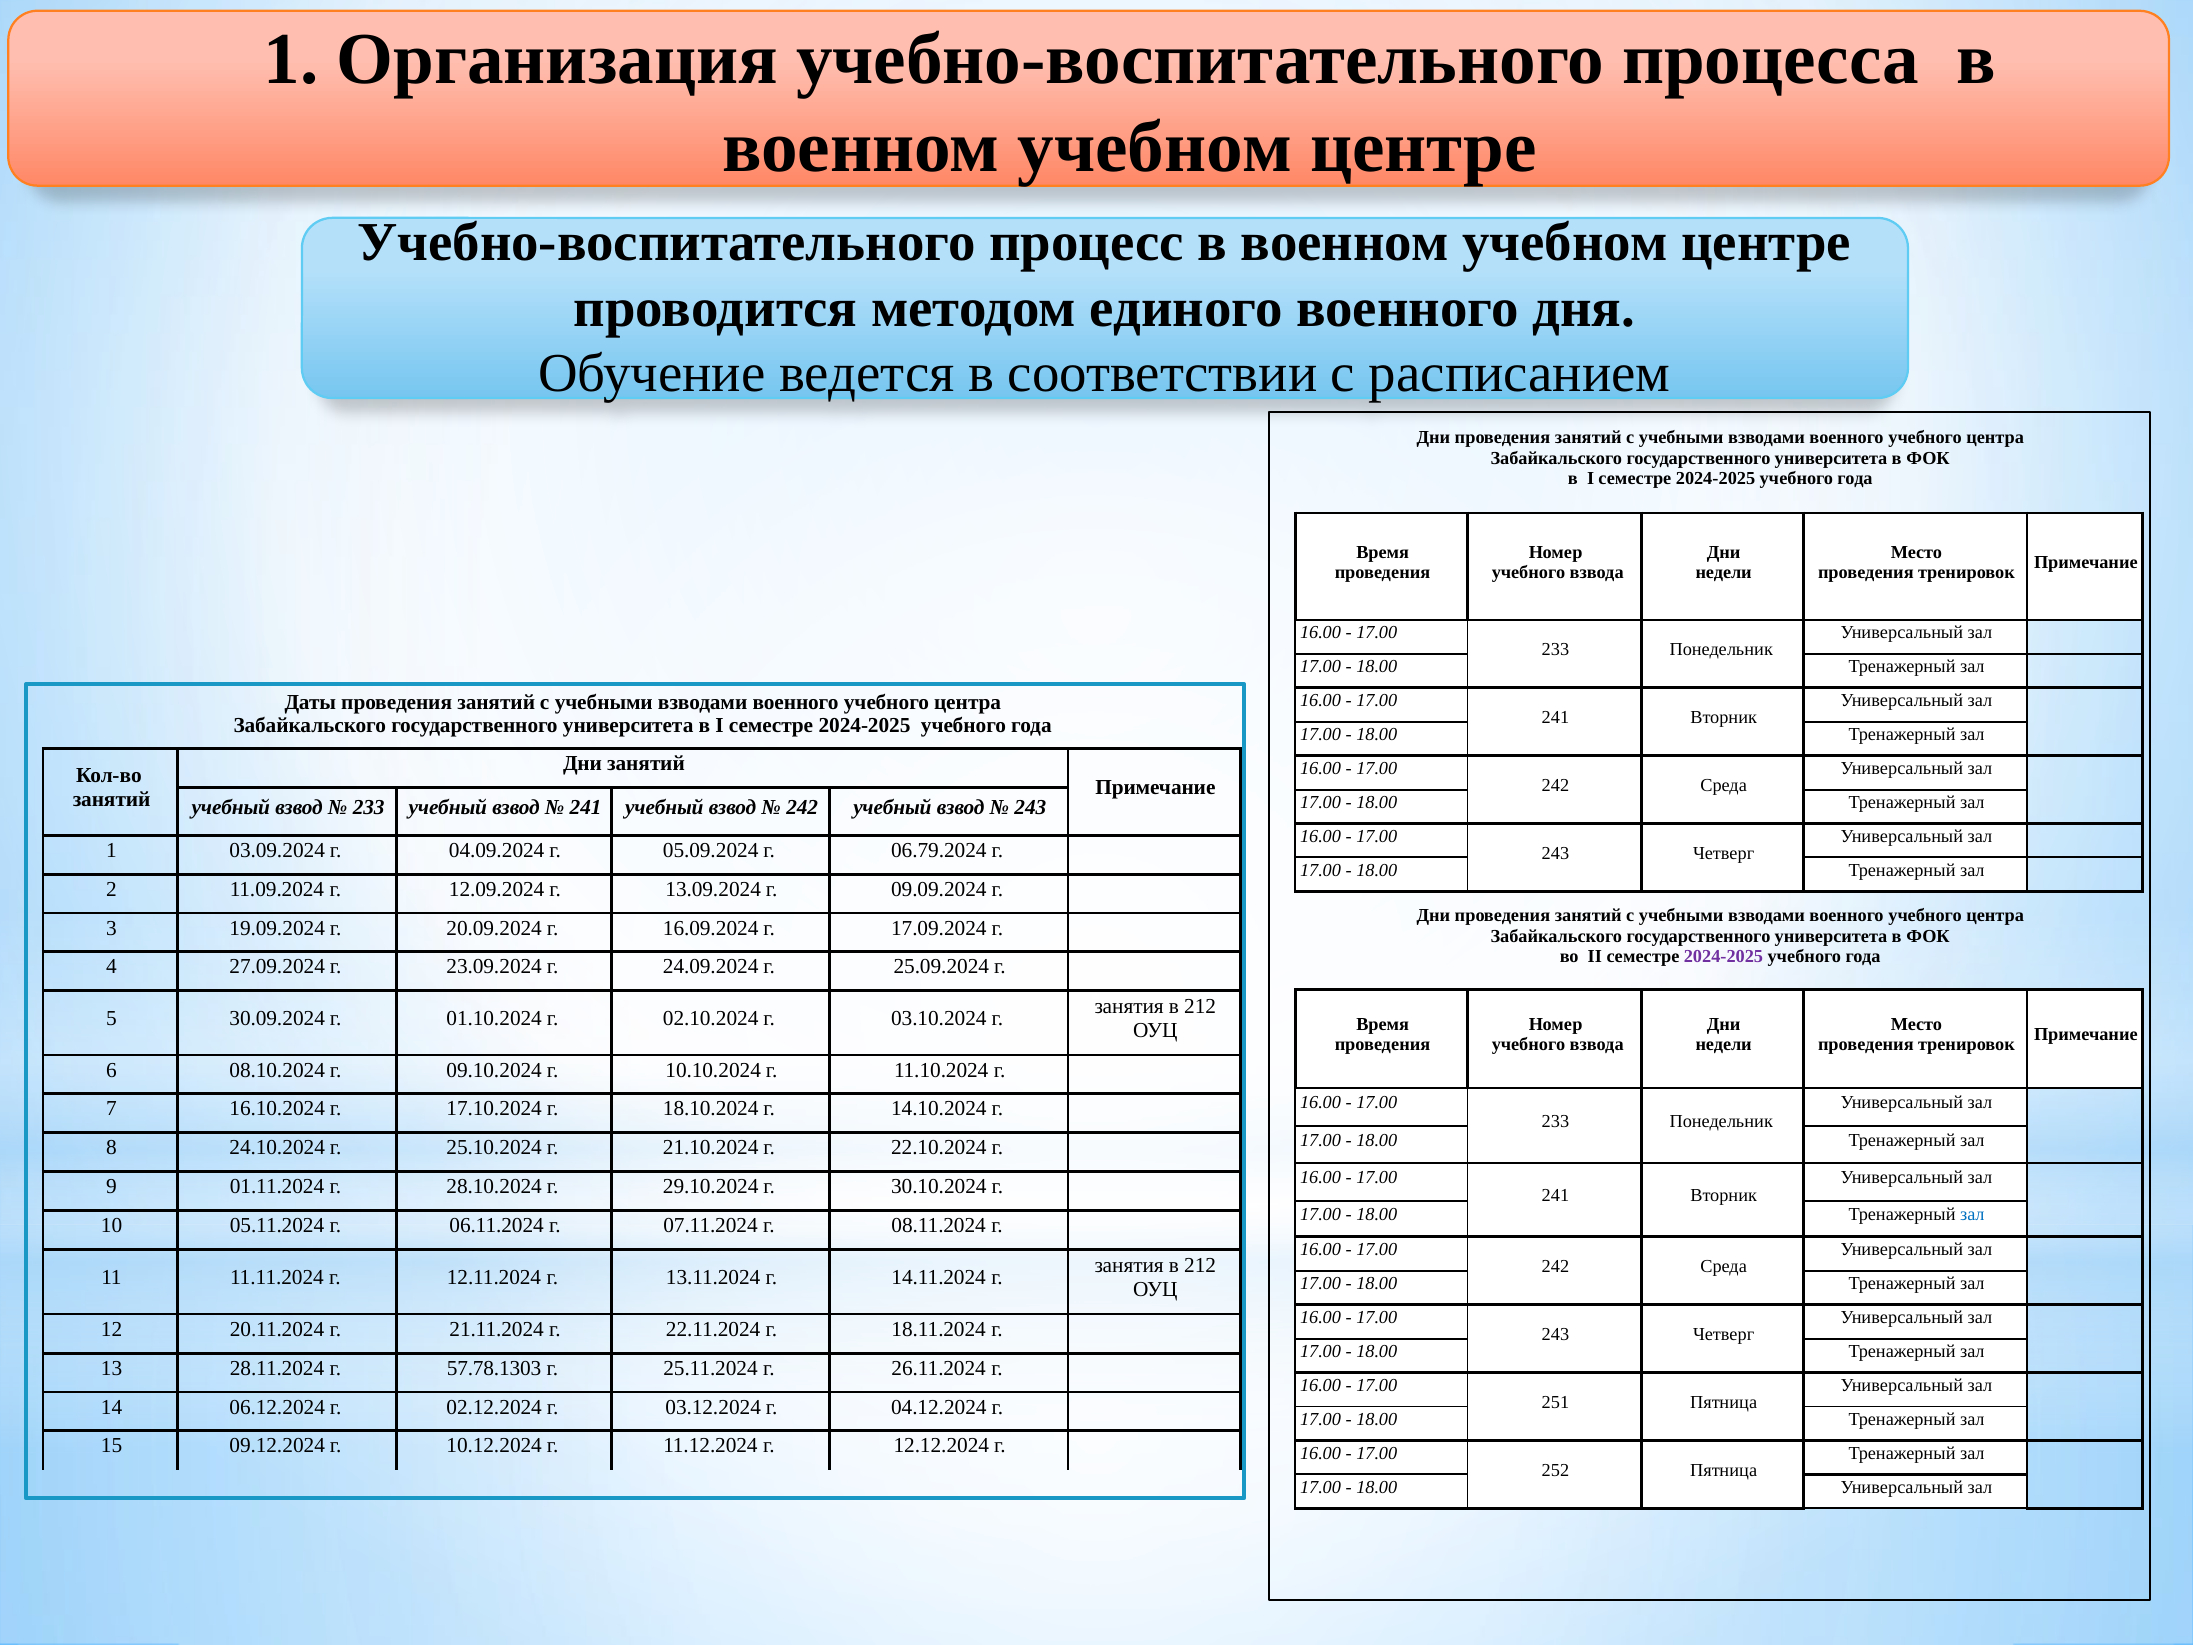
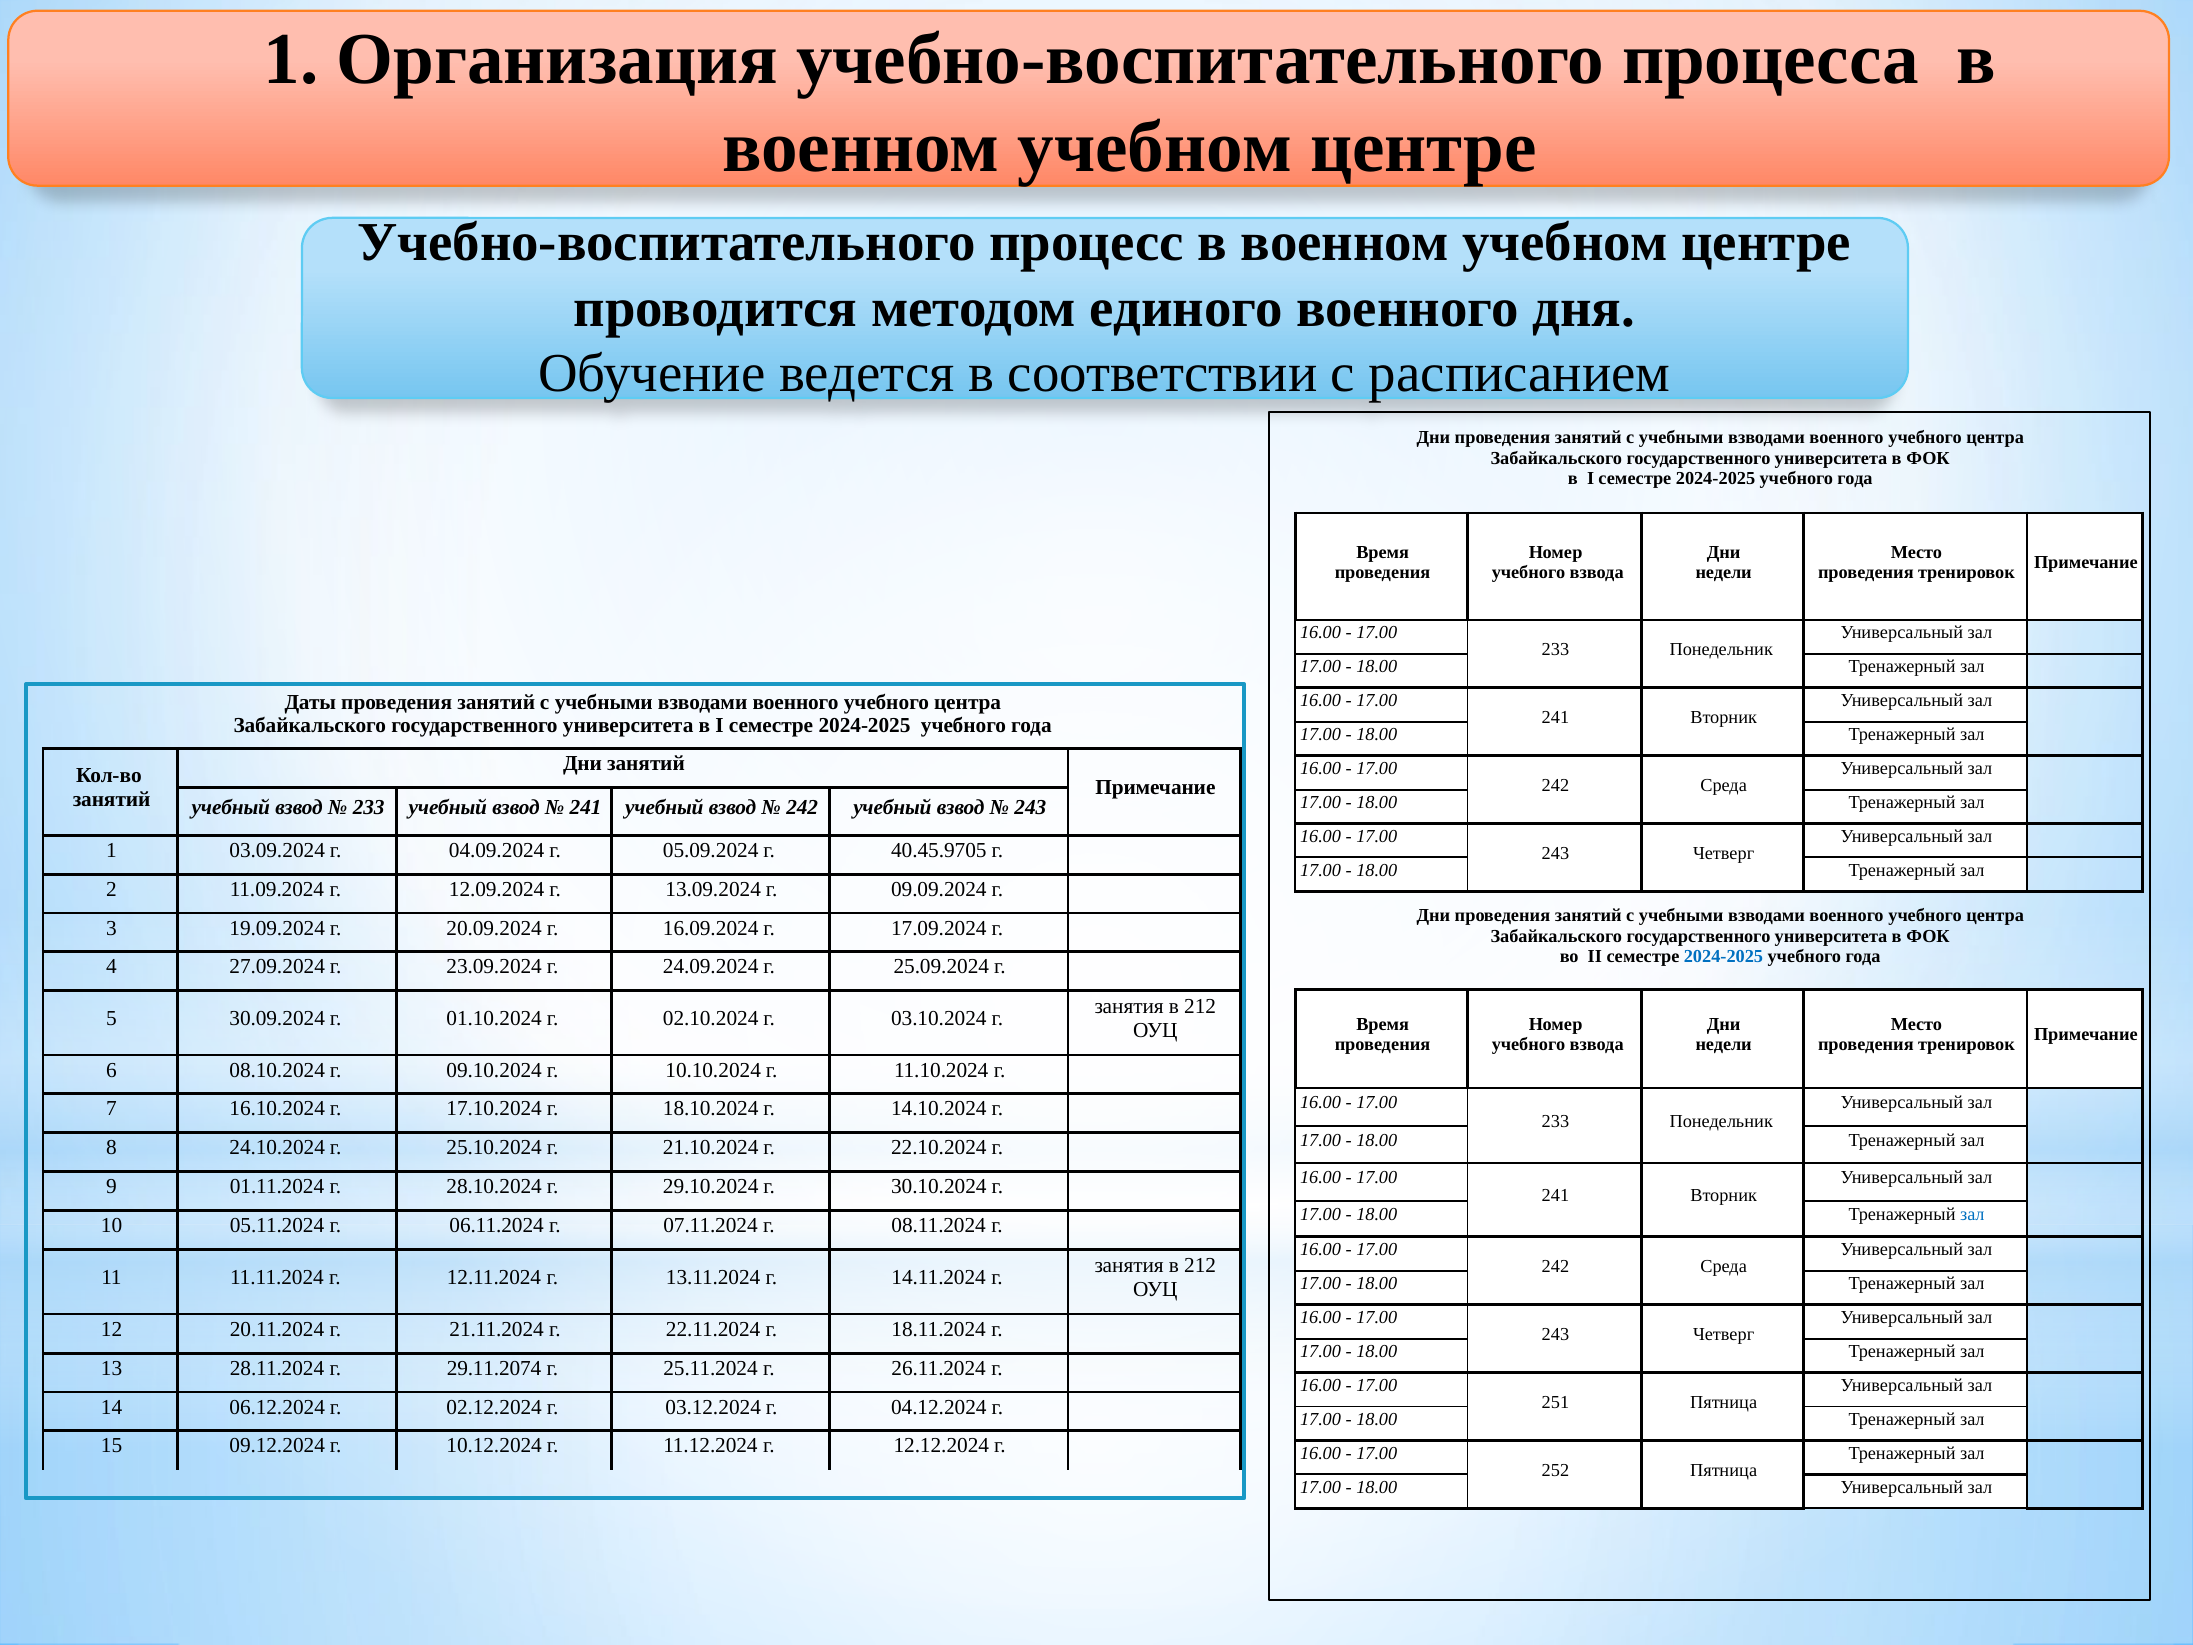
06.79.2024: 06.79.2024 -> 40.45.9705 (939, 850)
2024-2025 colour: purple -> blue (1723, 957)
57.78.1303: 57.78.1303 -> 29.11.2074 (494, 1368)
